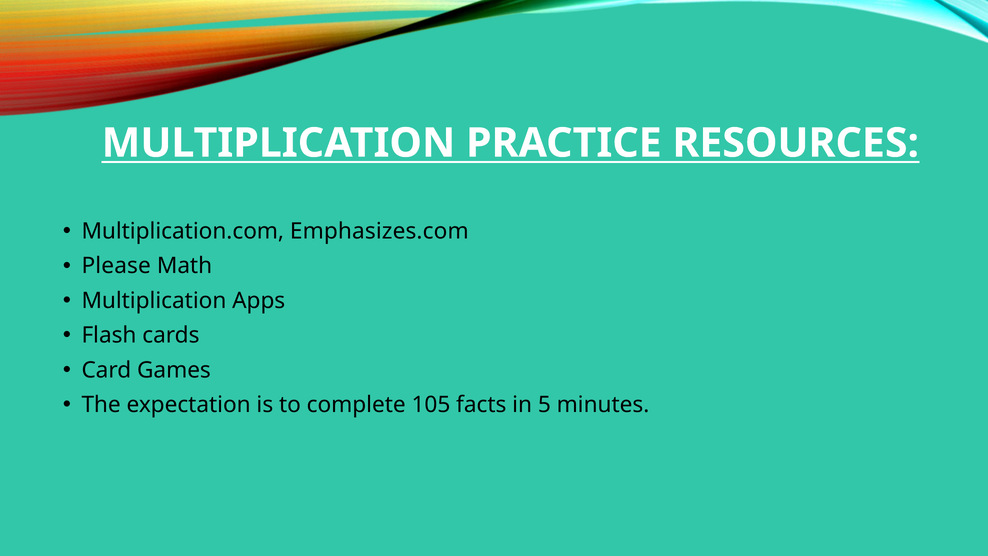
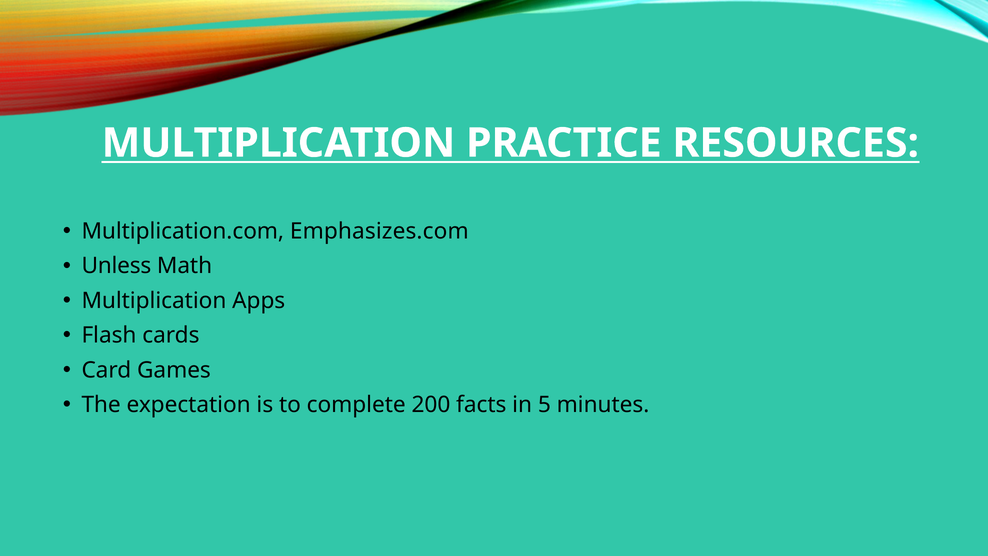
Please: Please -> Unless (116, 266)
105: 105 -> 200 (431, 405)
